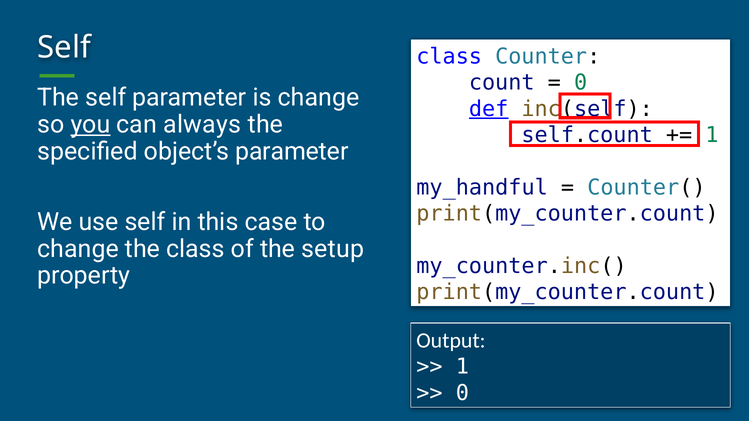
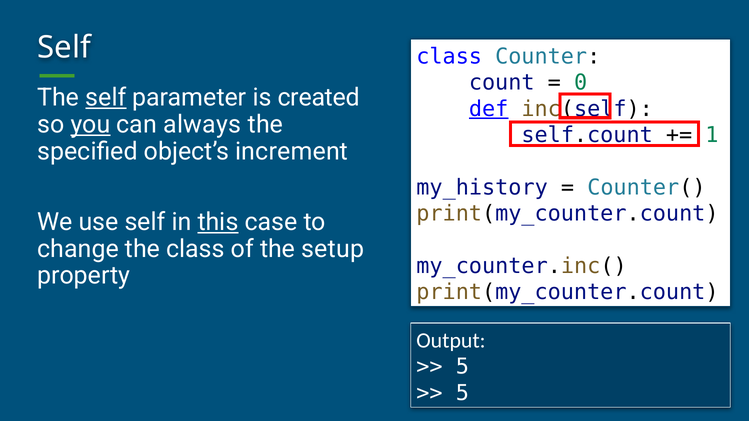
self underline: none -> present (106, 98)
is change: change -> created (319, 98)
object’s parameter: parameter -> increment (292, 152)
my_handful: my_handful -> my_history (482, 188)
this underline: none -> present (218, 222)
1: 1 -> 5 (462, 367)
0: 0 -> 5 (462, 393)
